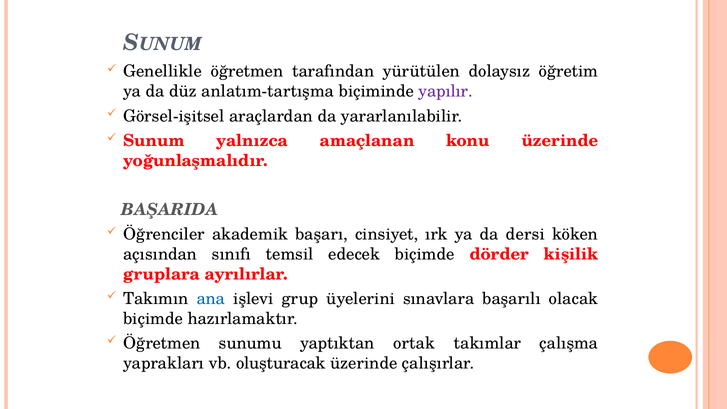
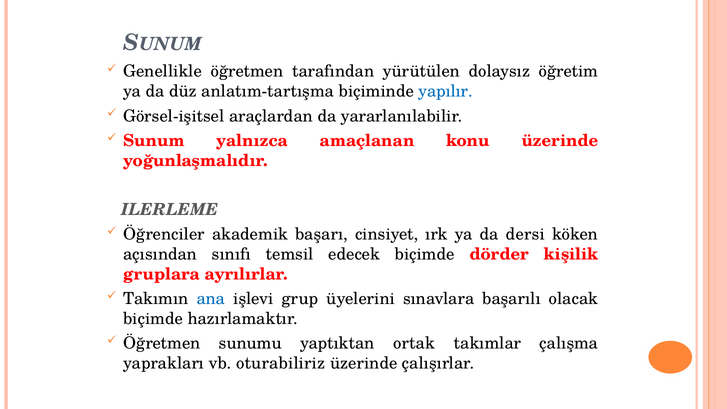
yapılır colour: purple -> blue (446, 91)
BAŞARIDA: BAŞARIDA -> ILERLEME (170, 210)
oluşturacak: oluşturacak -> oturabiliriz (281, 363)
